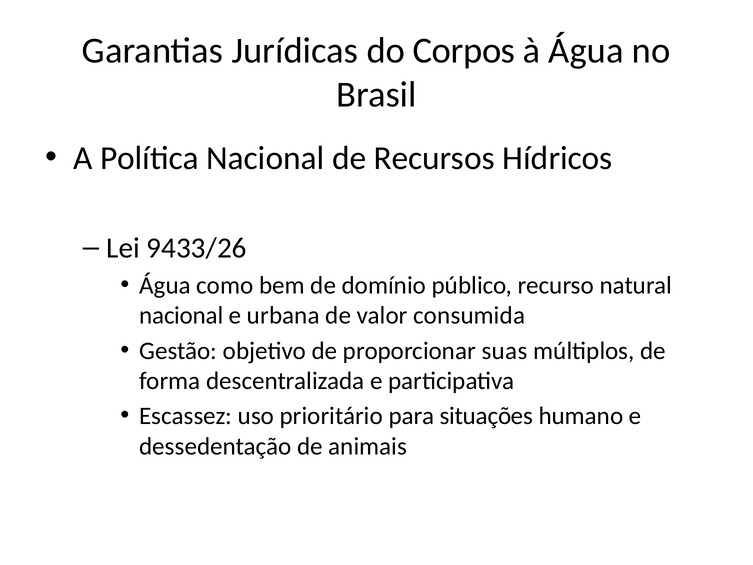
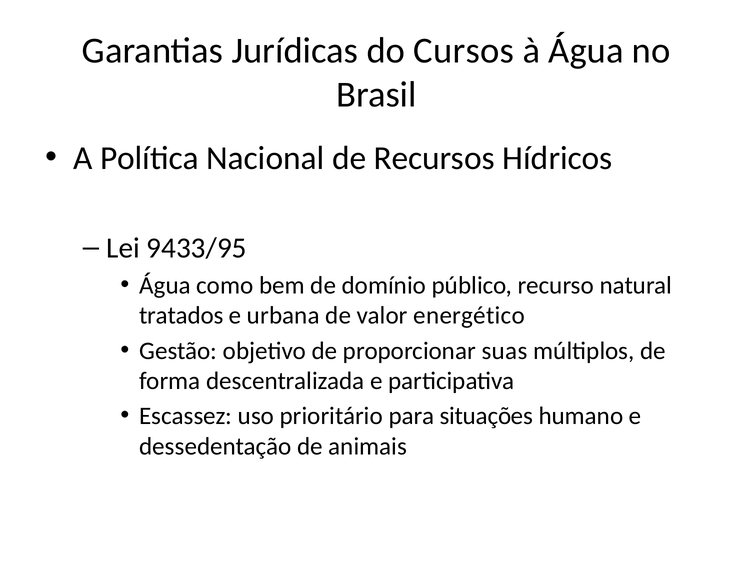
Corpos: Corpos -> Cursos (464, 51)
9433/26: 9433/26 -> 9433/95 (197, 248)
nacional: nacional -> tratados (181, 316)
consumida: consumida -> energético (469, 316)
